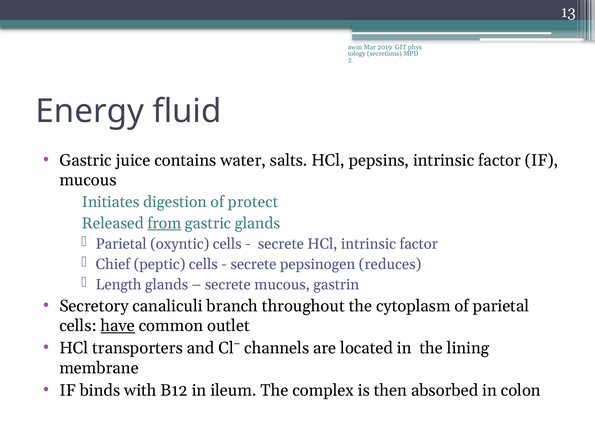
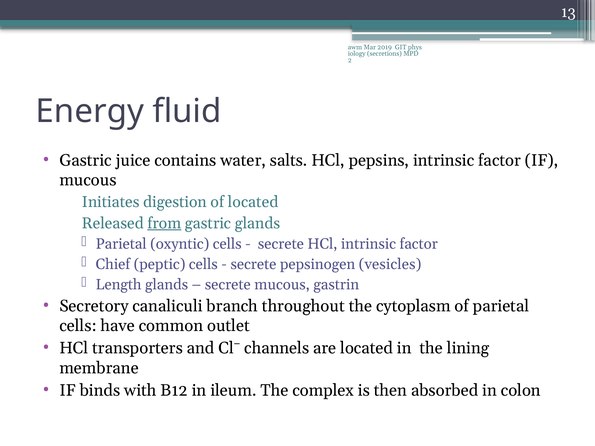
of protect: protect -> located (253, 202)
reduces: reduces -> vesicles (390, 264)
have underline: present -> none (118, 326)
